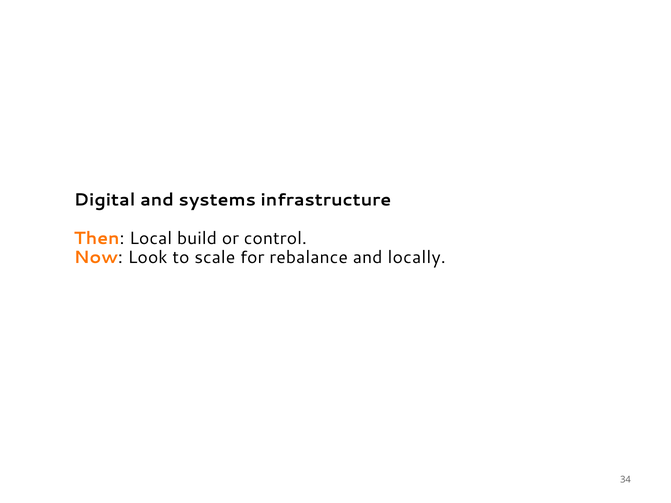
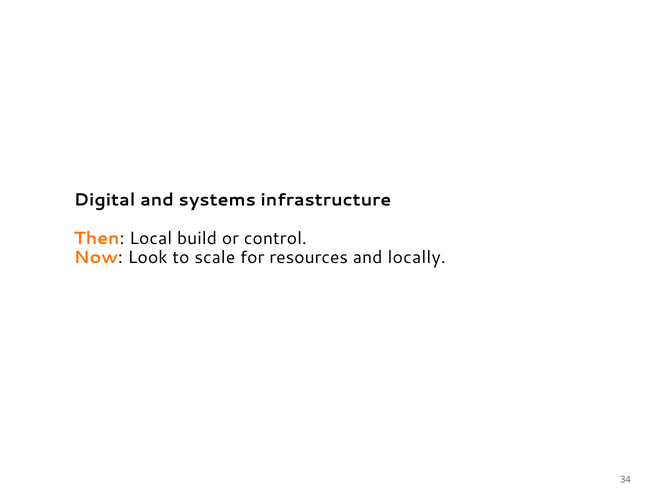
rebalance: rebalance -> resources (309, 257)
